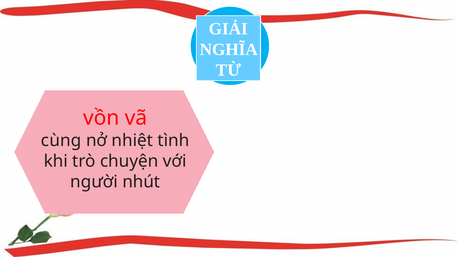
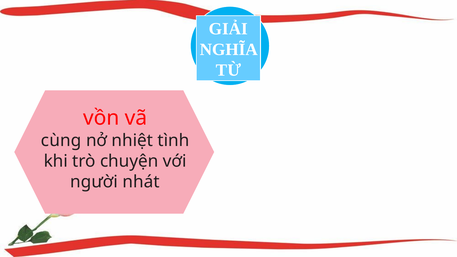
nhút: nhút -> nhát (141, 182)
